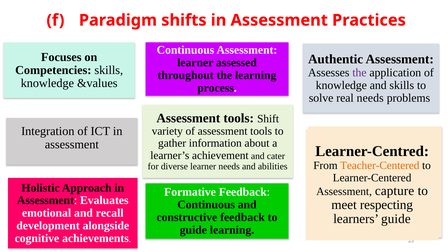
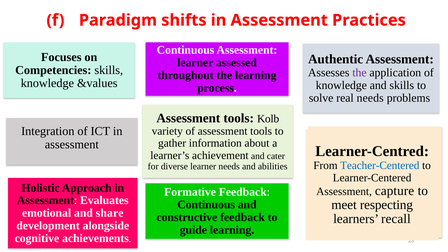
Shift: Shift -> Kolb (268, 119)
Teacher-Centered colour: orange -> blue (380, 166)
recall: recall -> share (110, 213)
learners guide: guide -> recall (396, 219)
